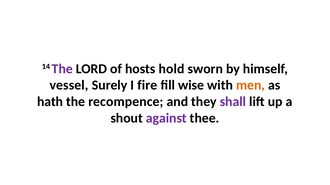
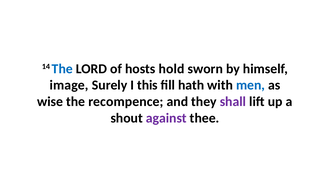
The colour: purple -> blue (62, 69)
vessel: vessel -> image (69, 86)
fire: fire -> this (147, 86)
wise: wise -> hath (191, 86)
men colour: orange -> blue (251, 86)
hath: hath -> wise (50, 102)
